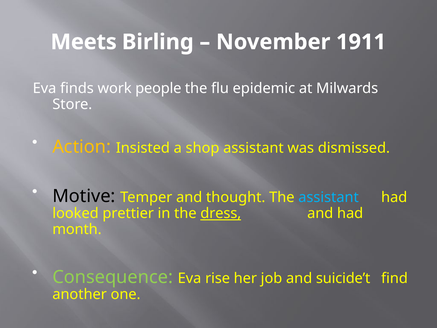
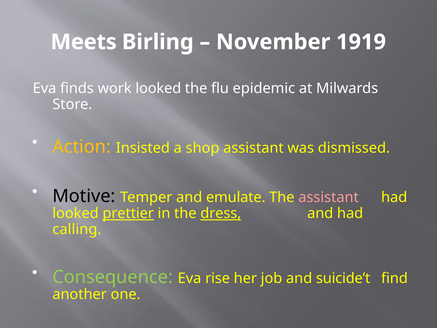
1911: 1911 -> 1919 (361, 42)
work people: people -> looked (158, 88)
thought: thought -> emulate (236, 197)
assistant colour: light blue -> pink (329, 197)
prettier underline: none -> present (128, 213)
month: month -> calling (77, 229)
